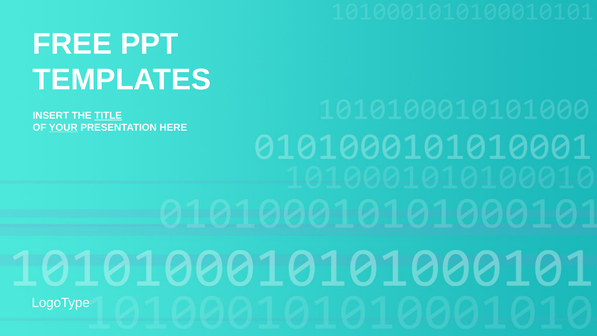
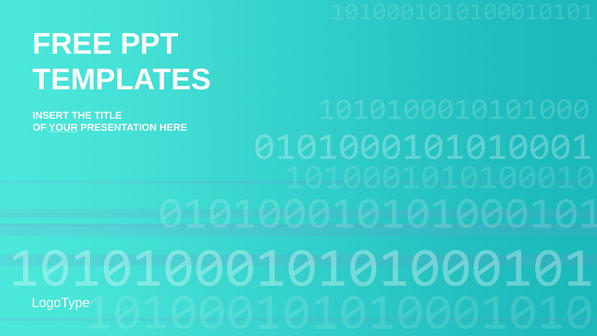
TITLE underline: present -> none (108, 116)
